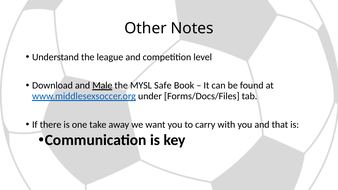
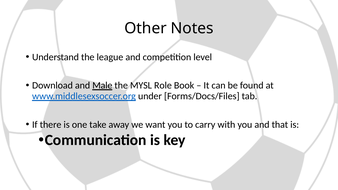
Safe: Safe -> Role (163, 85)
